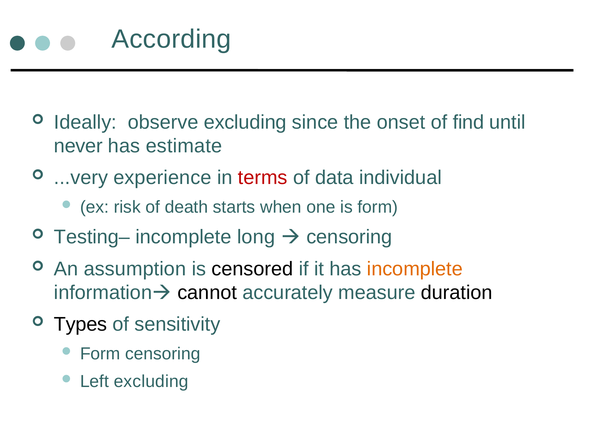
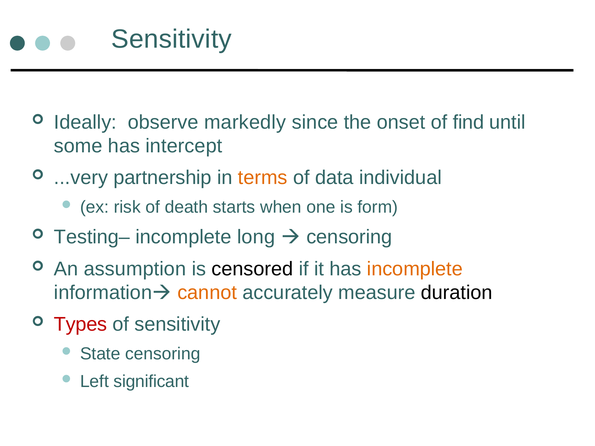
According: According -> Sensitivity (172, 39)
observe excluding: excluding -> markedly (245, 122)
never: never -> some (78, 146)
estimate: estimate -> intercept (184, 146)
experience: experience -> partnership (163, 178)
terms colour: red -> orange (263, 178)
cannot colour: black -> orange (207, 293)
Types colour: black -> red (81, 324)
Form: Form -> State (100, 354)
Left excluding: excluding -> significant (151, 382)
